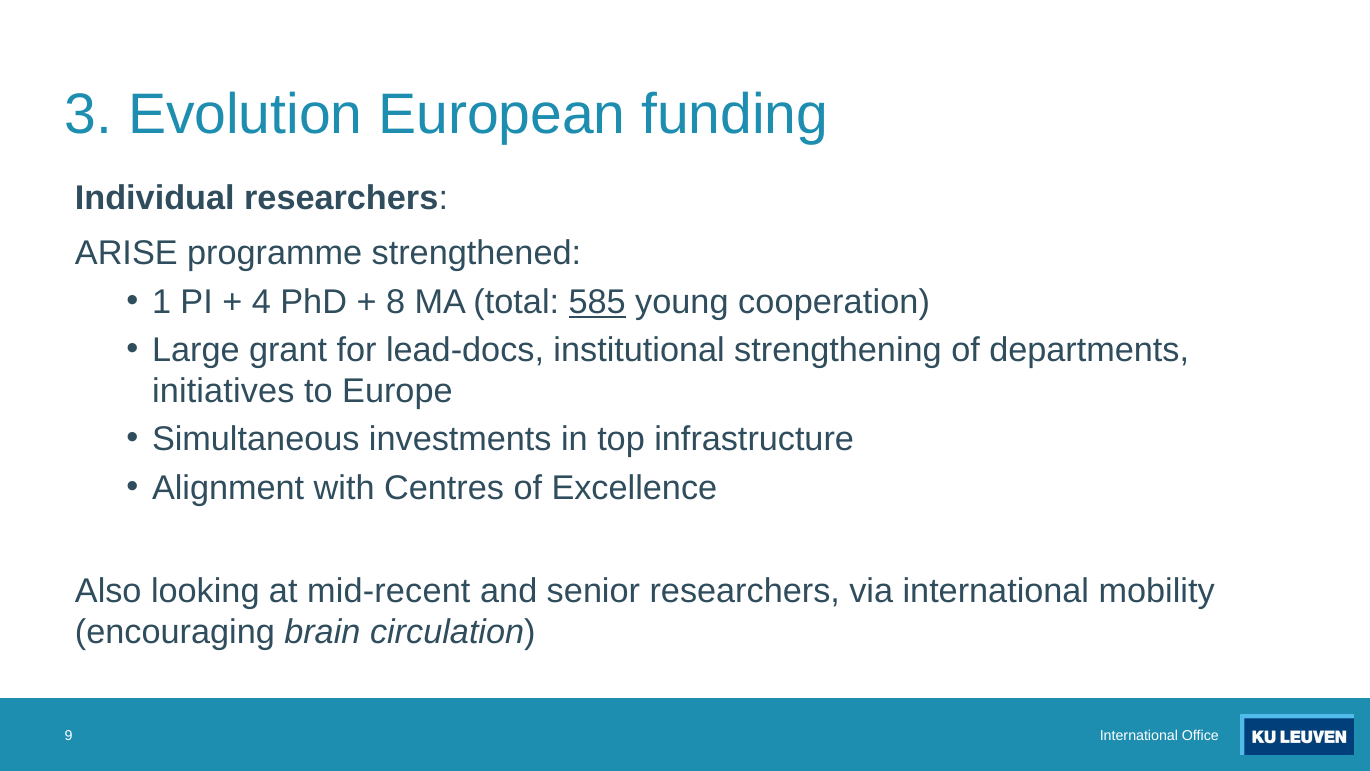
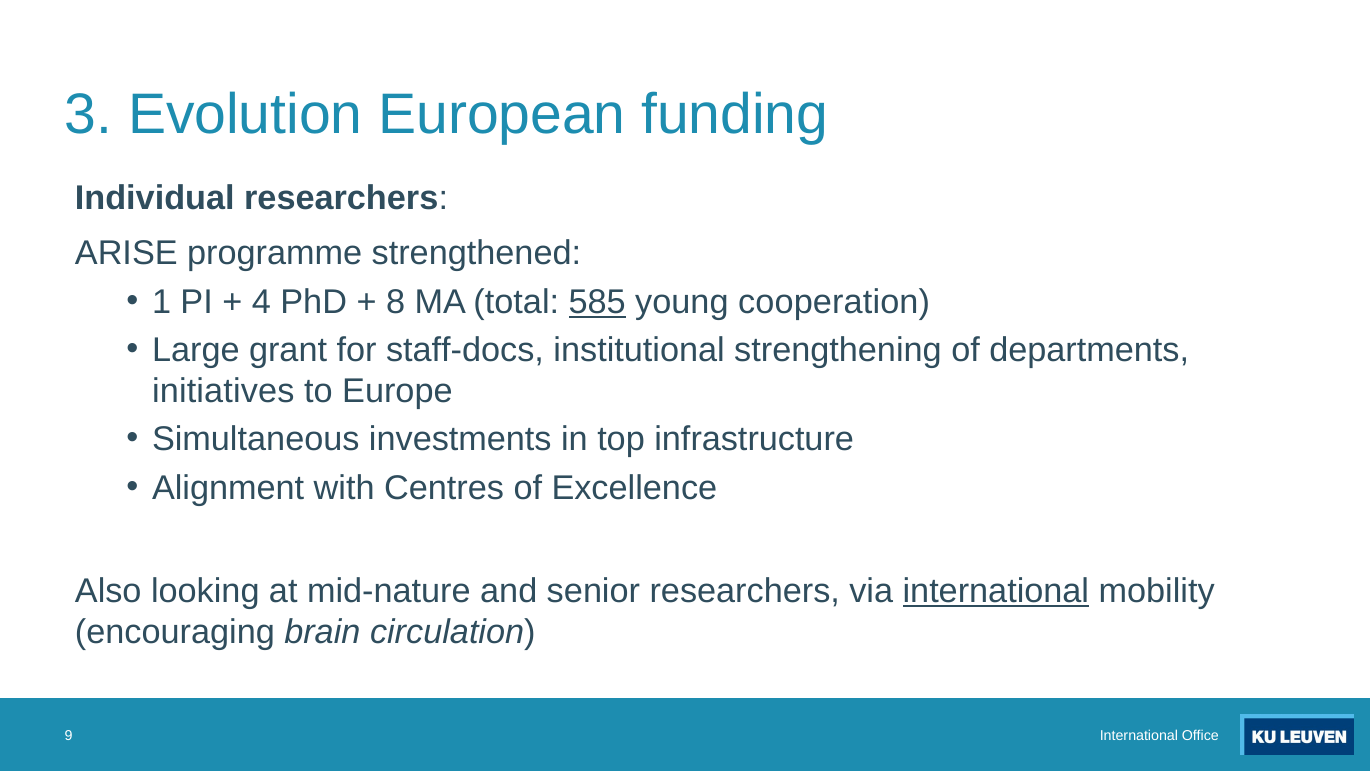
lead-docs: lead-docs -> staff-docs (465, 350)
mid-recent: mid-recent -> mid-nature (389, 591)
international underline: none -> present (996, 591)
